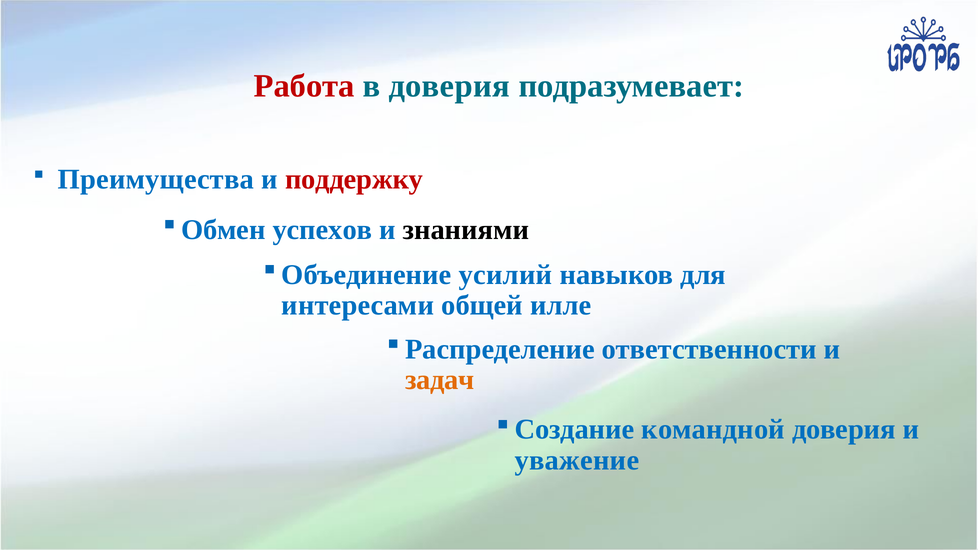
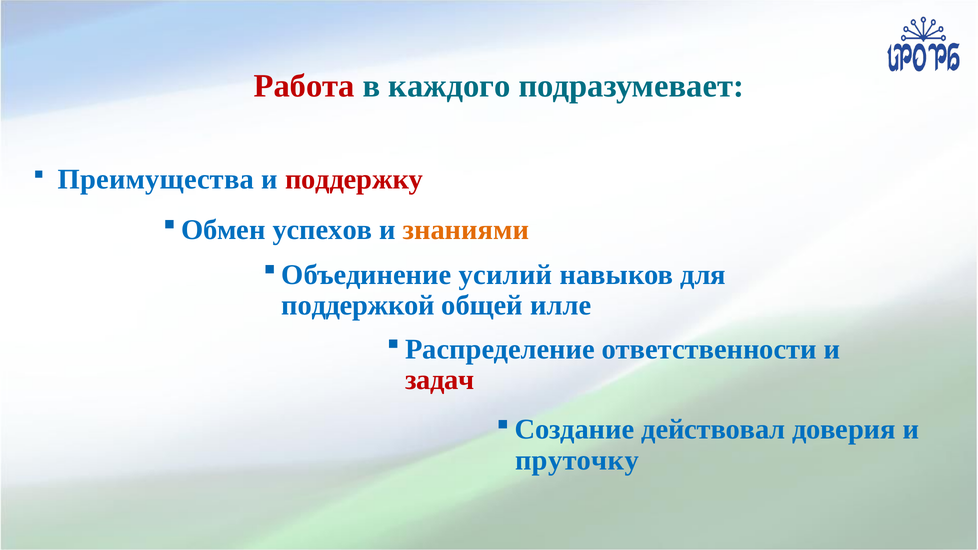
в доверия: доверия -> каждого (449, 86)
знаниями colour: black -> orange (466, 230)
интересами: интересами -> поддержкой (358, 306)
задач colour: orange -> red (440, 380)
командной: командной -> действовал (713, 430)
уважение: уважение -> пруточку (577, 460)
